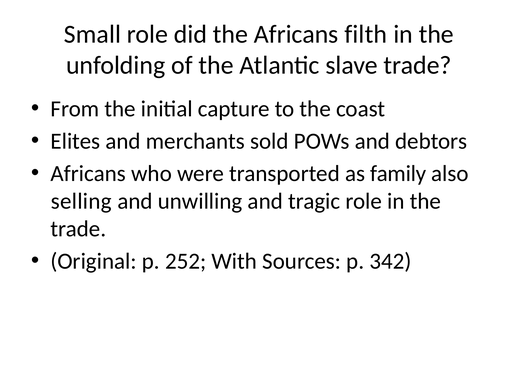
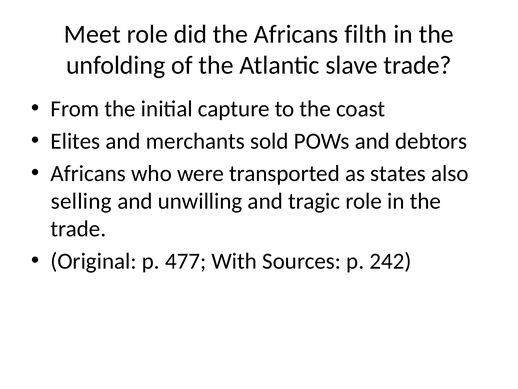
Small: Small -> Meet (92, 34)
family: family -> states (398, 173)
252: 252 -> 477 (186, 261)
342: 342 -> 242 (390, 261)
